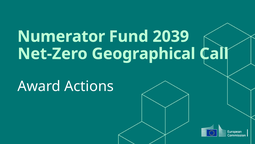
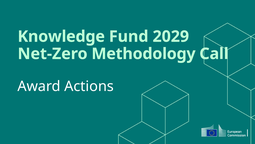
Numerator: Numerator -> Knowledge (61, 36)
2039: 2039 -> 2029 (171, 36)
Geographical: Geographical -> Methodology (144, 54)
